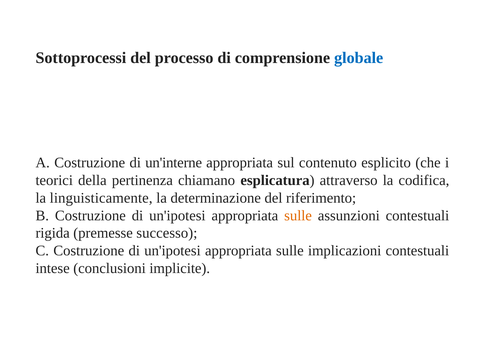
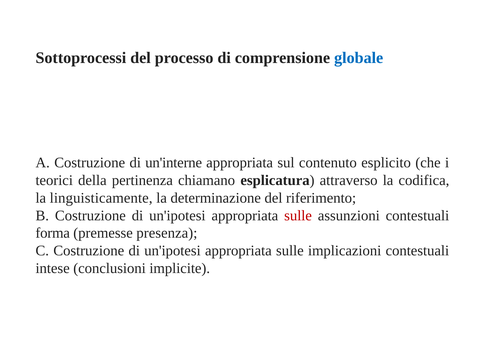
sulle colour: orange -> red (298, 215)
rigida: rigida -> forma (53, 233)
successo: successo -> presenza (167, 233)
